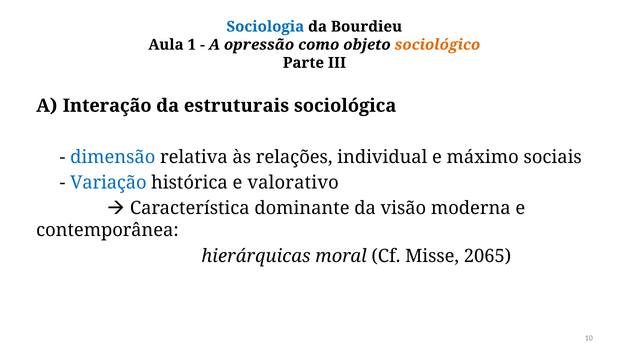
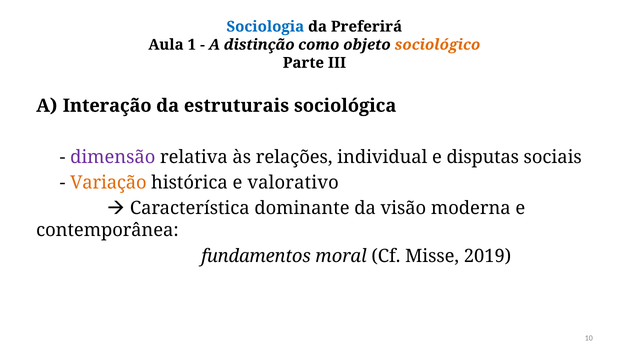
Bourdieu: Bourdieu -> Preferirá (367, 27)
opressão: opressão -> distinção (259, 45)
dimensão colour: blue -> purple (113, 157)
máximo: máximo -> disputas (483, 157)
Variação colour: blue -> orange (108, 183)
hierárquicas: hierárquicas -> fundamentos (256, 256)
2065: 2065 -> 2019 (487, 256)
